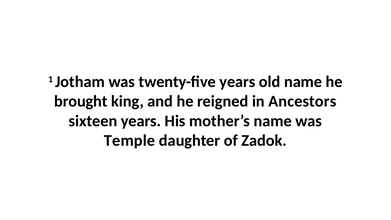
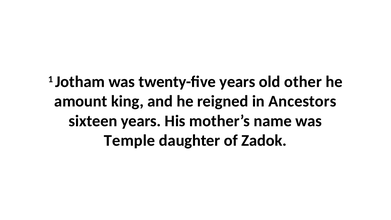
old name: name -> other (303, 82)
brought: brought -> amount (81, 101)
